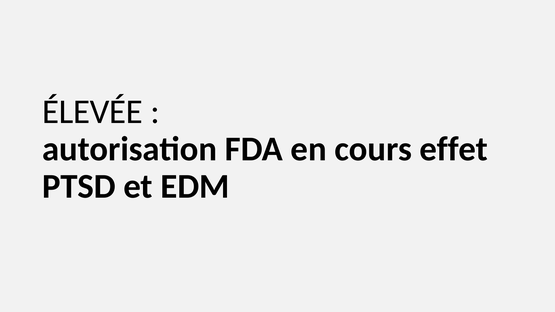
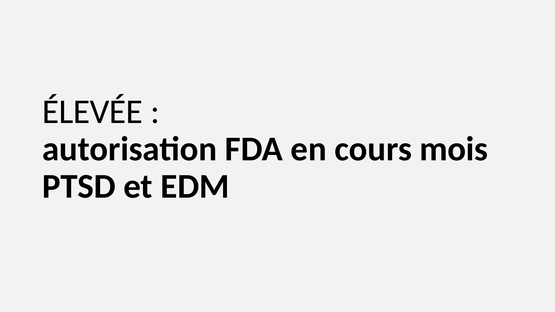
effet: effet -> mois (454, 149)
